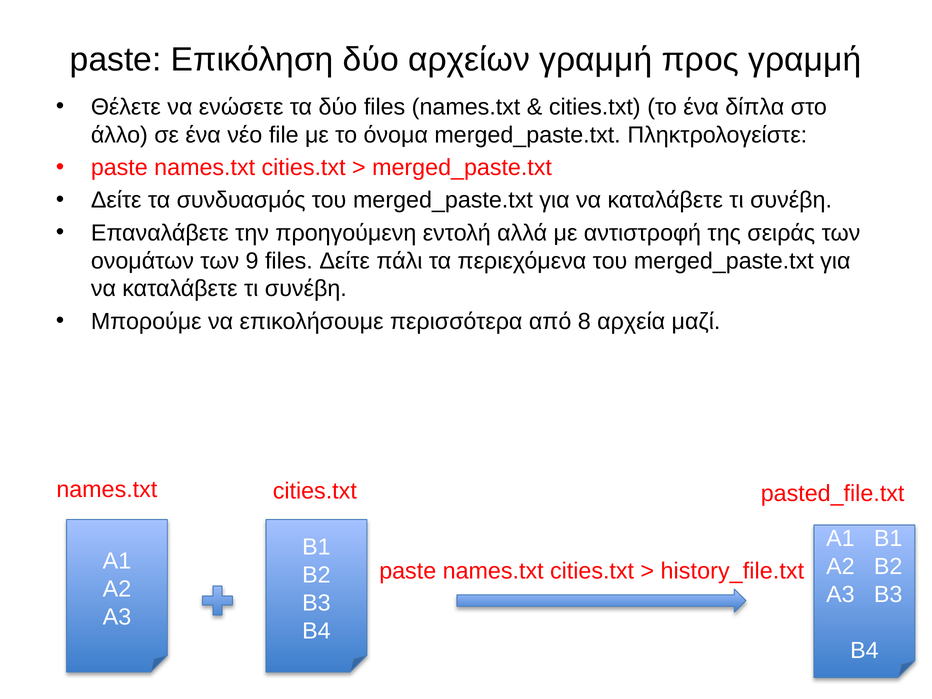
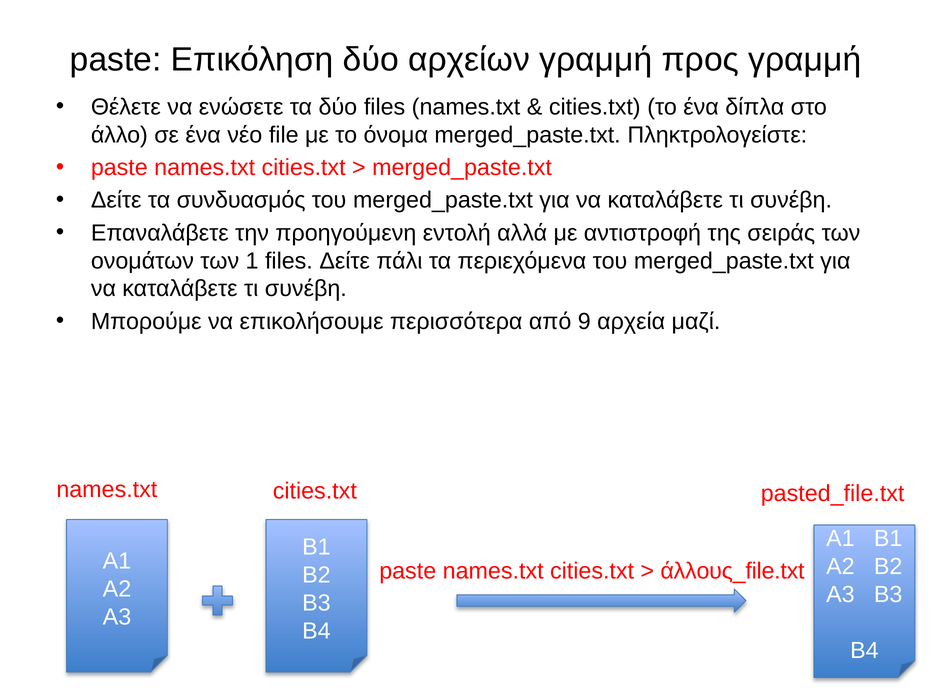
9: 9 -> 1 (252, 261)
8: 8 -> 9 (584, 321)
history_file.txt: history_file.txt -> άλλους_file.txt (733, 571)
